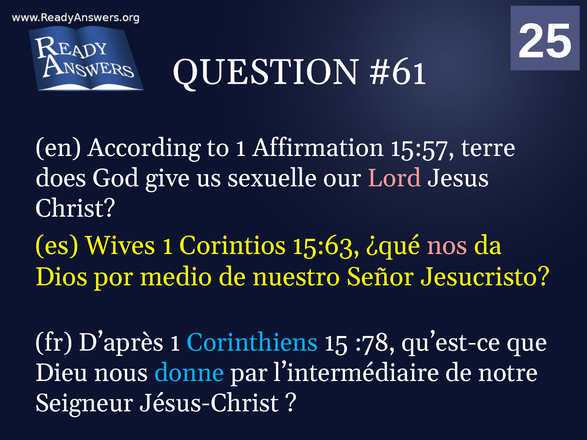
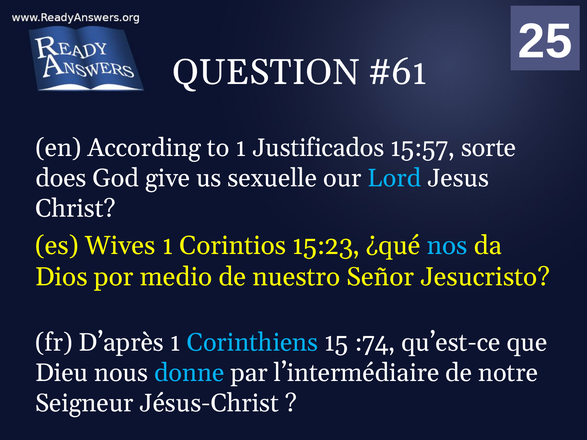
Affirmation: Affirmation -> Justificados (318, 148)
terre: terre -> sorte (489, 148)
Lord colour: pink -> light blue (395, 178)
15:63: 15:63 -> 15:23 (326, 246)
nos colour: pink -> light blue (447, 246)
:78: :78 -> :74 (375, 343)
